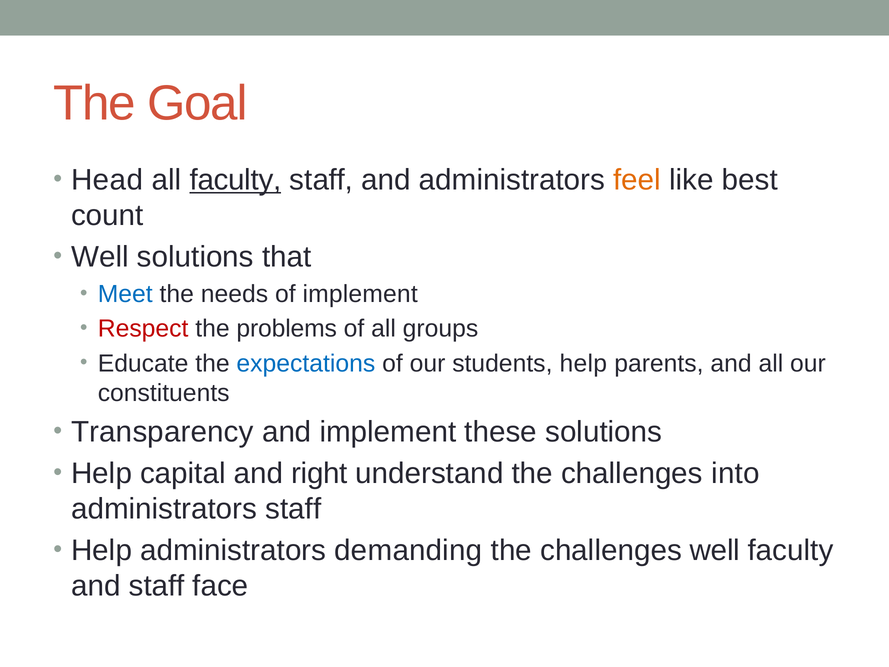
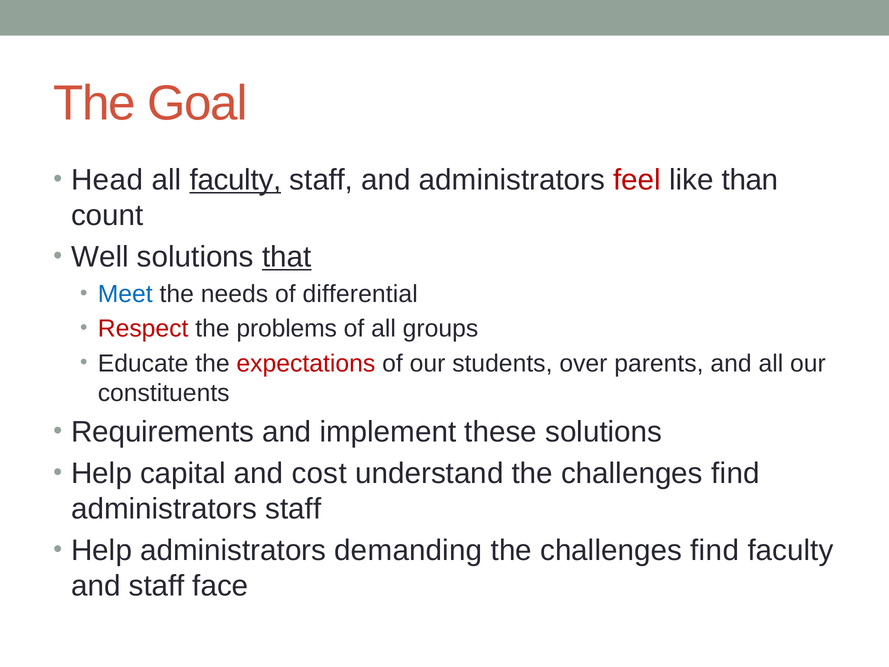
feel colour: orange -> red (637, 180)
best: best -> than (750, 180)
that underline: none -> present (287, 257)
of implement: implement -> differential (360, 294)
expectations colour: blue -> red (306, 363)
students help: help -> over (583, 363)
Transparency: Transparency -> Requirements (163, 432)
right: right -> cost (319, 473)
understand the challenges into: into -> find (736, 473)
well: well -> find (715, 550)
